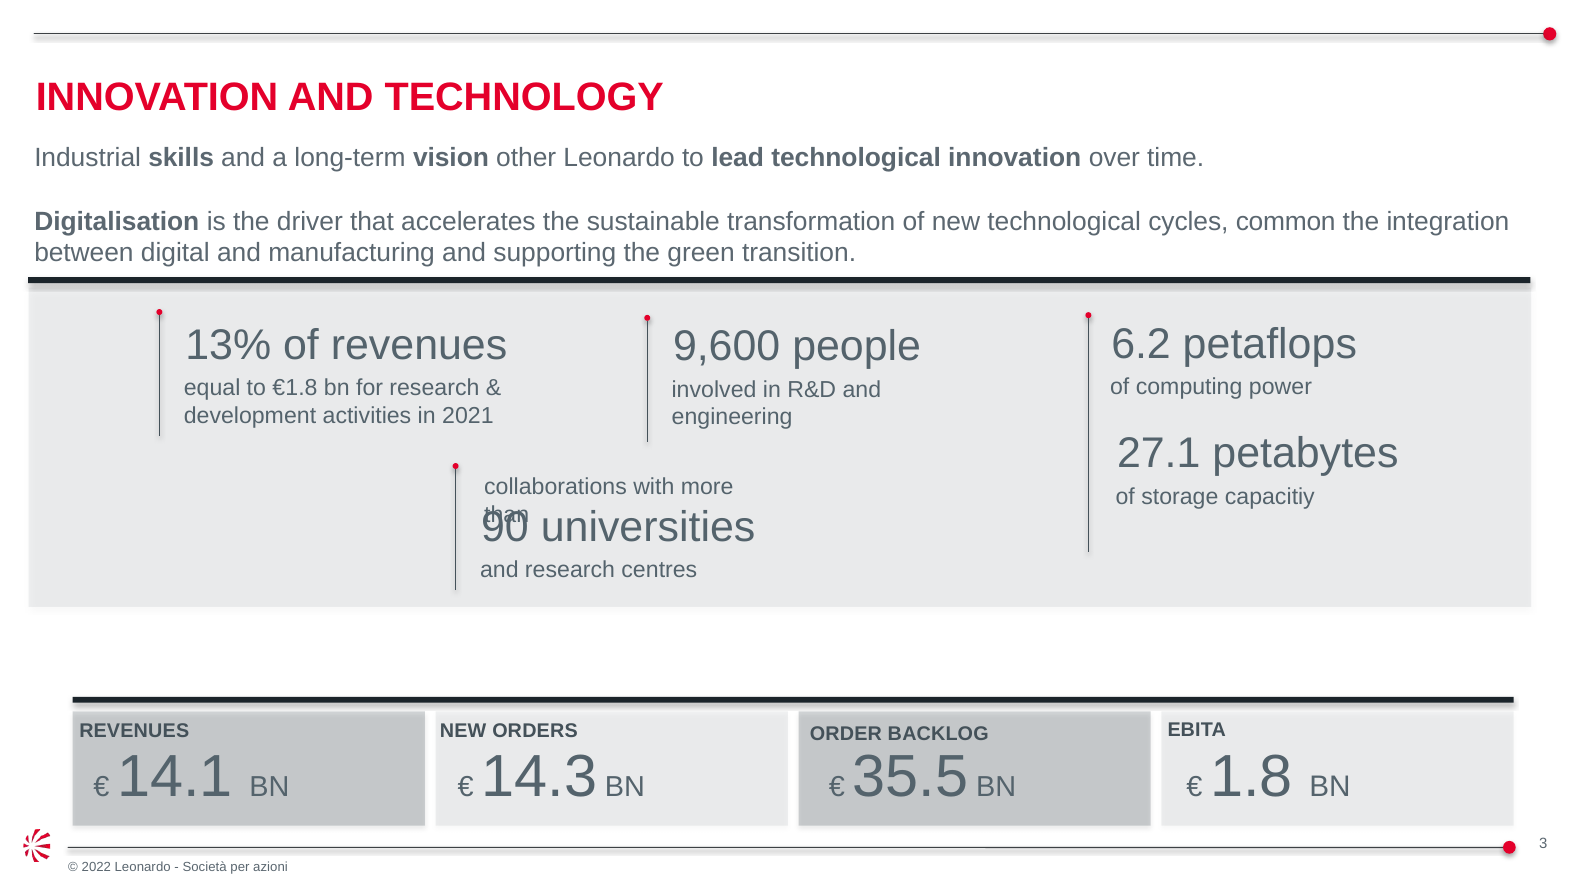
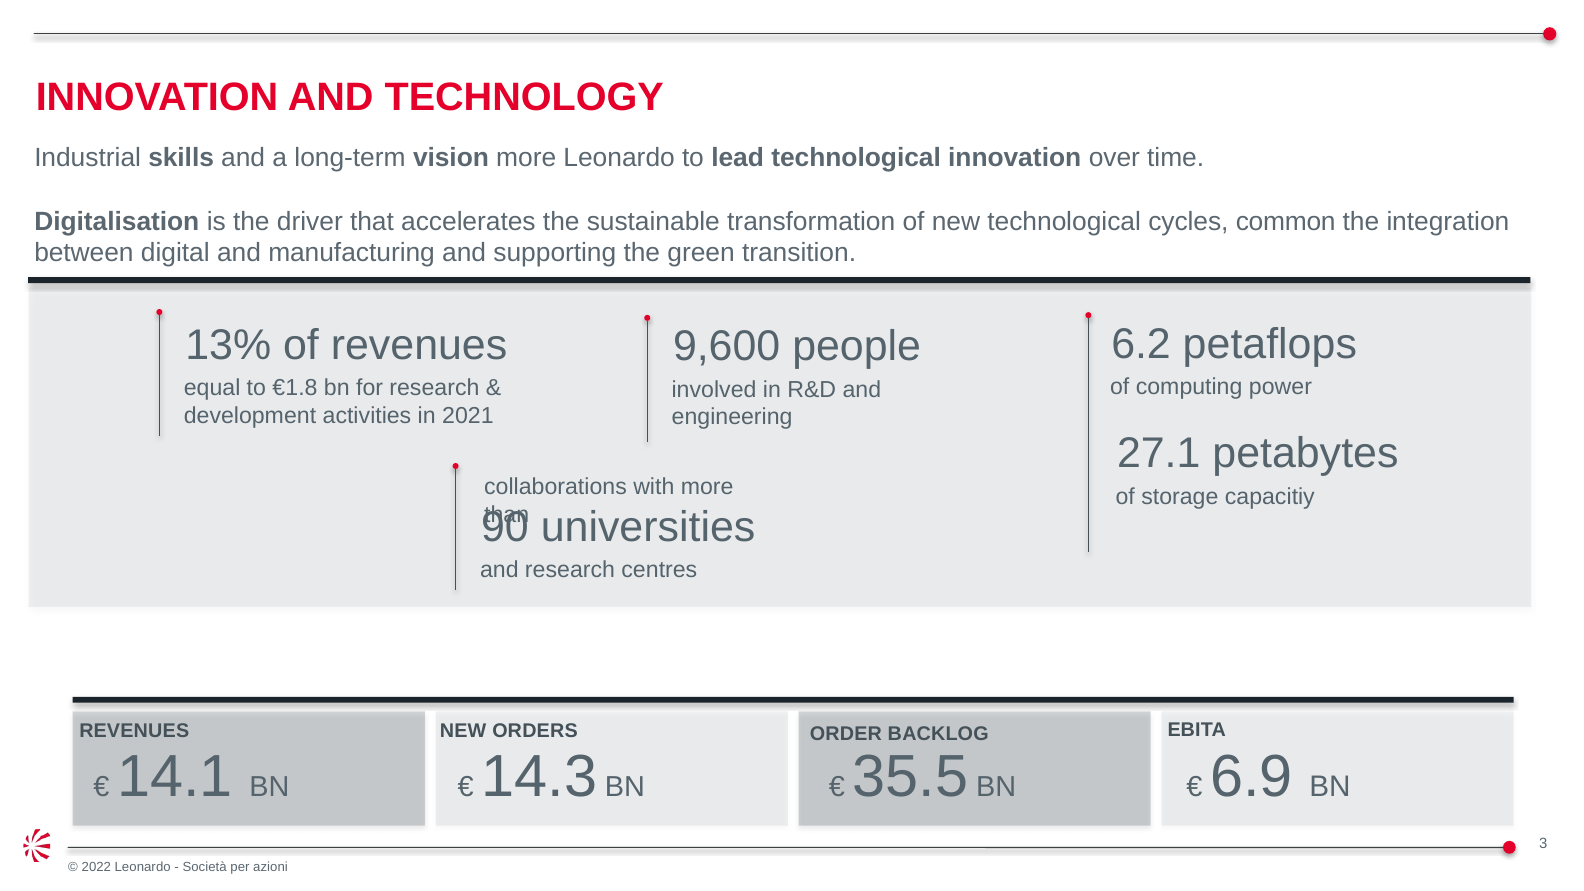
vision other: other -> more (526, 158)
1.8: 1.8 -> 6.9 (1252, 777)
